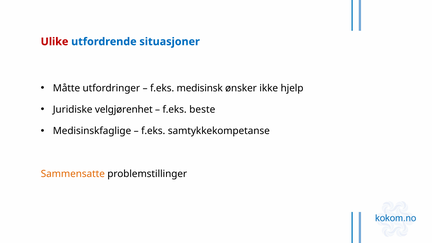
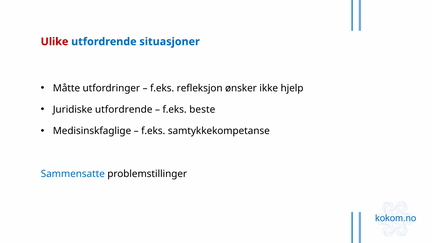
medisinsk: medisinsk -> refleksjon (200, 88)
Juridiske velgjørenhet: velgjørenhet -> utfordrende (124, 110)
Sammensatte colour: orange -> blue (73, 174)
